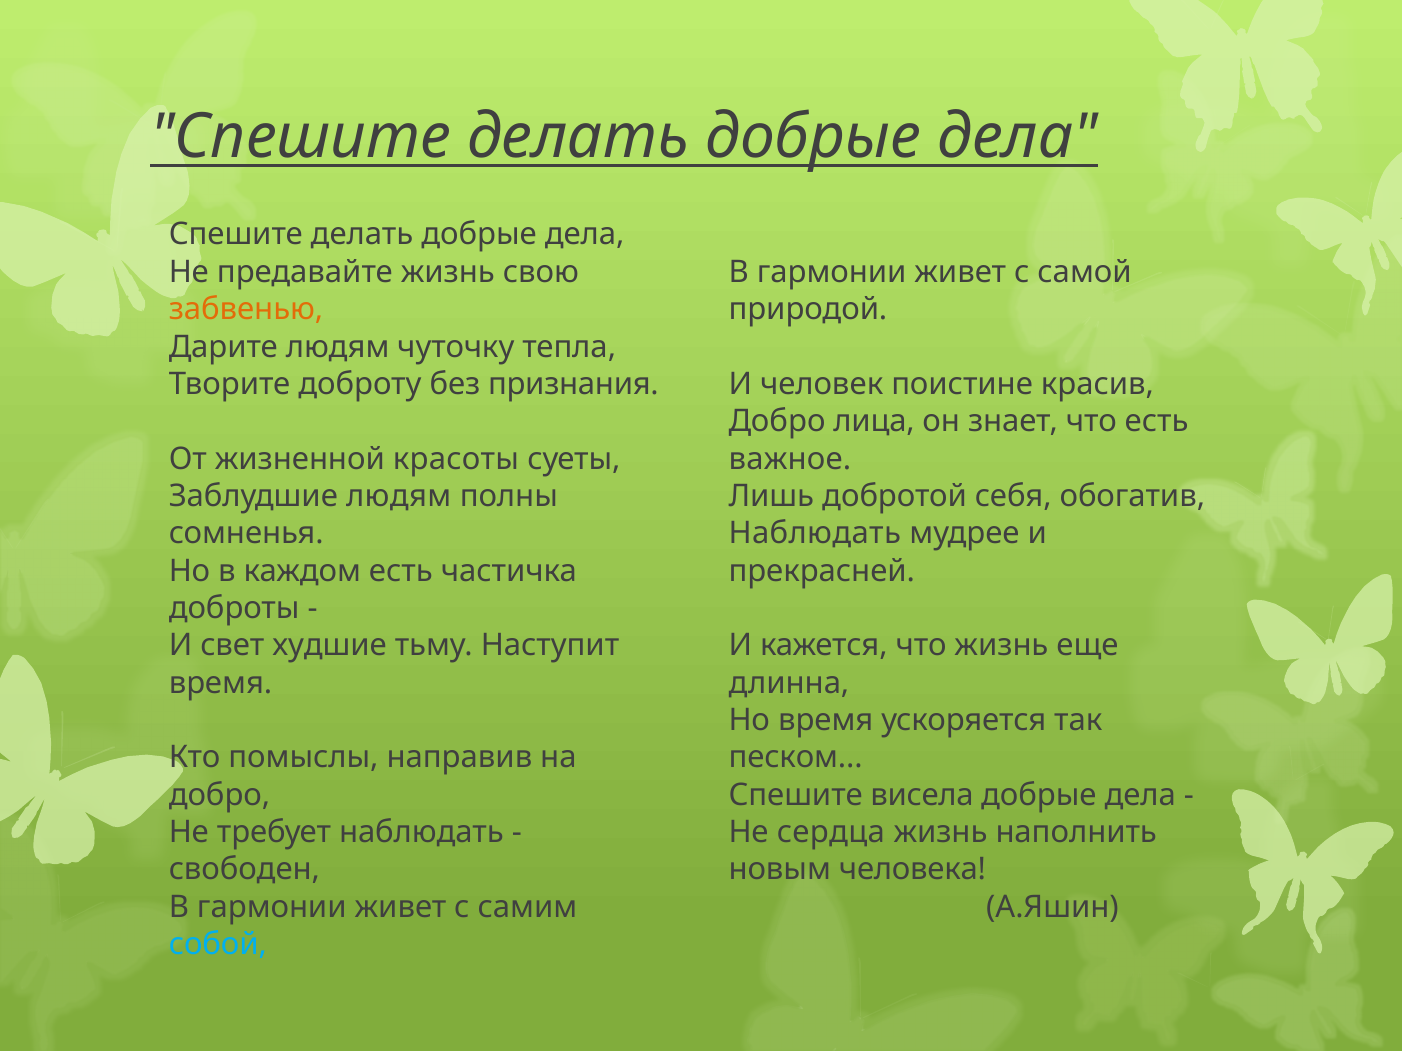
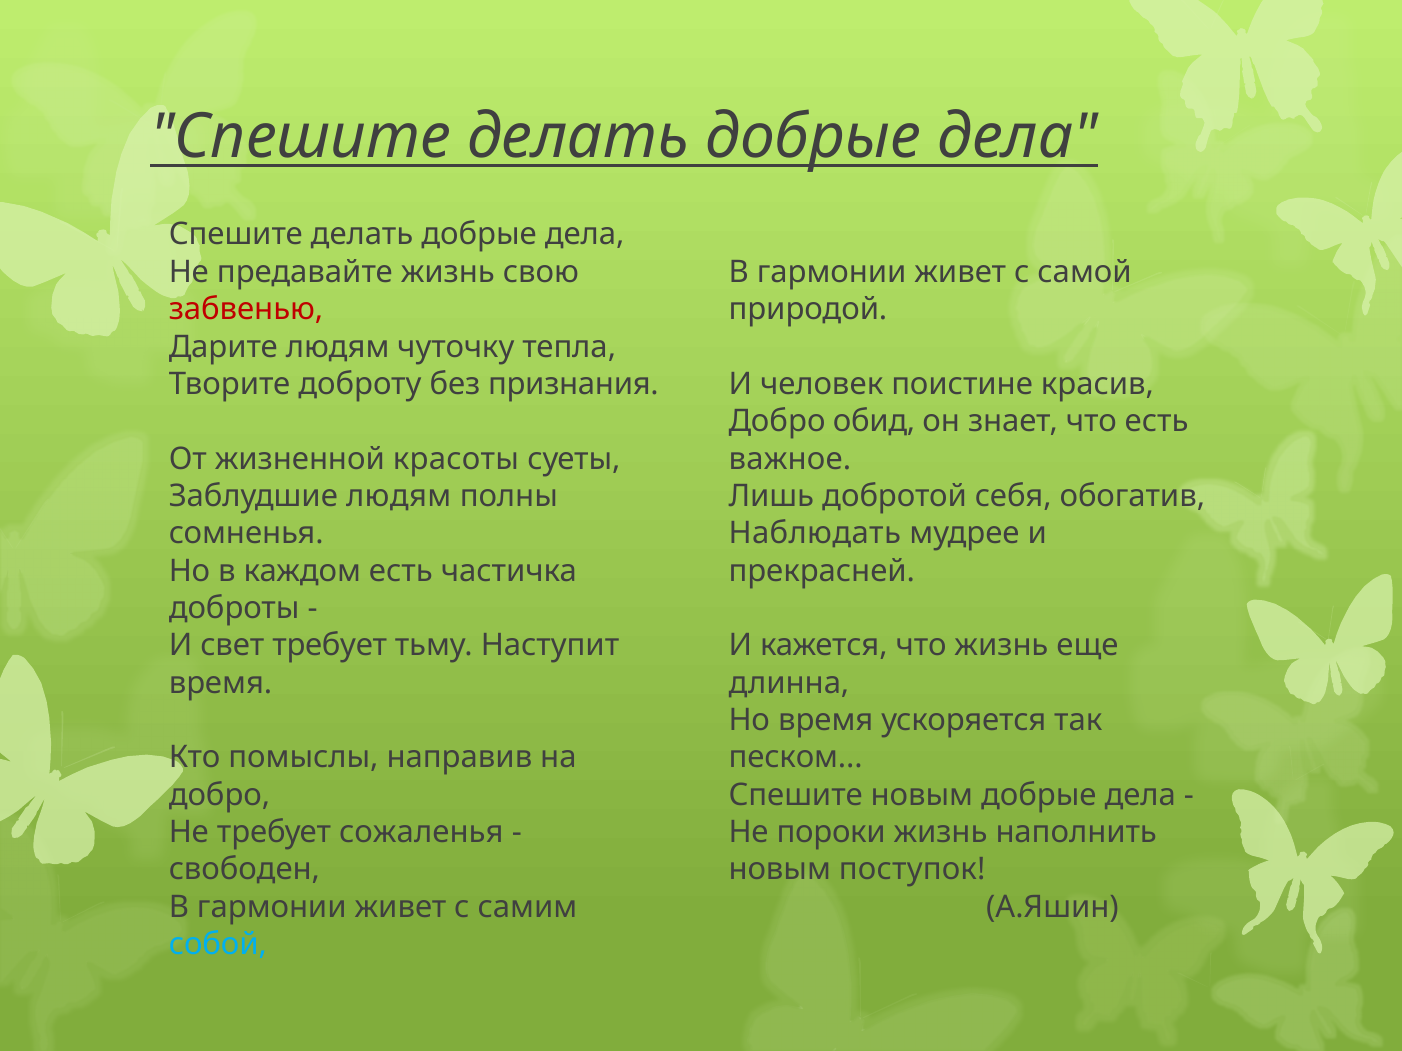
забвенью colour: orange -> red (246, 310)
лица: лица -> обид (874, 422)
свет худшие: худшие -> требует (330, 646)
Спешите висела: висела -> новым (922, 795)
требует наблюдать: наблюдать -> сожаленья (421, 833)
сердца: сердца -> пороки (831, 833)
человека: человека -> поступок (912, 870)
